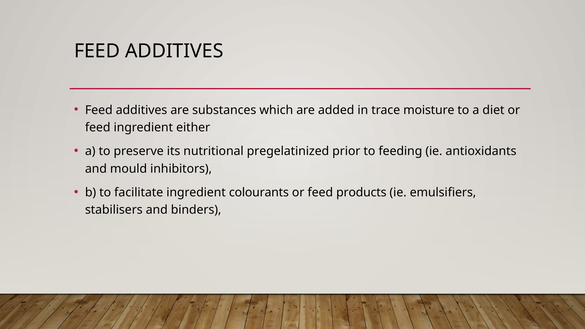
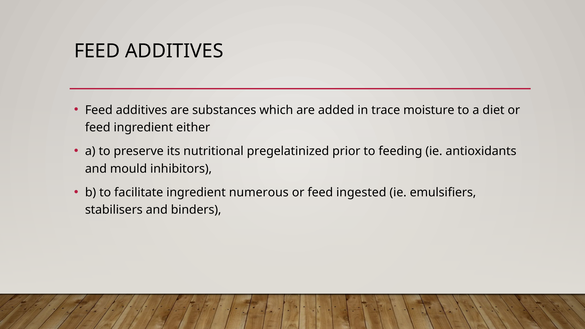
colourants: colourants -> numerous (259, 192)
products: products -> ingested (361, 192)
